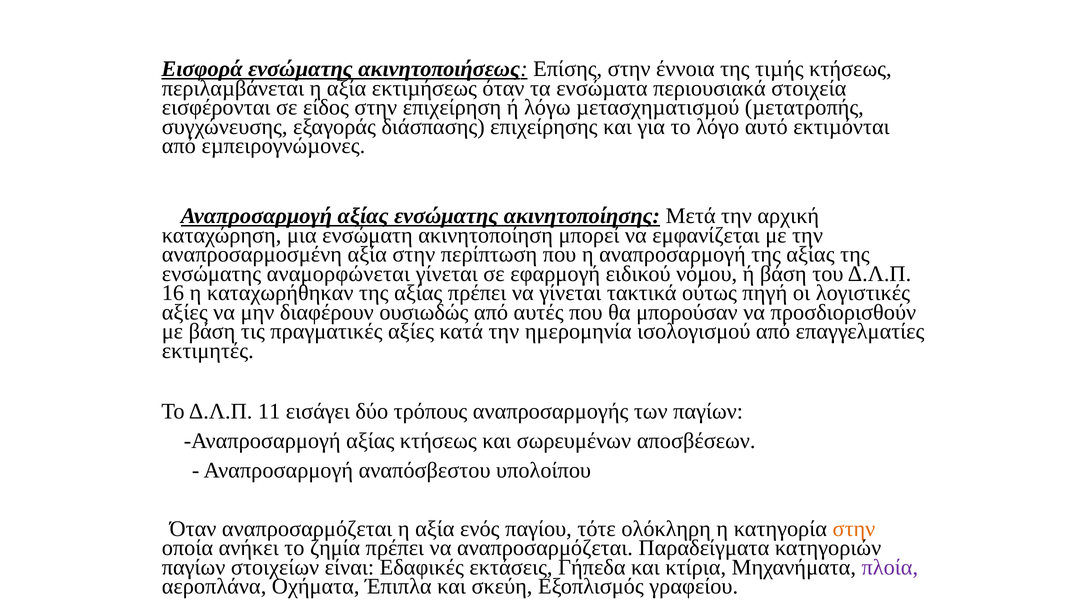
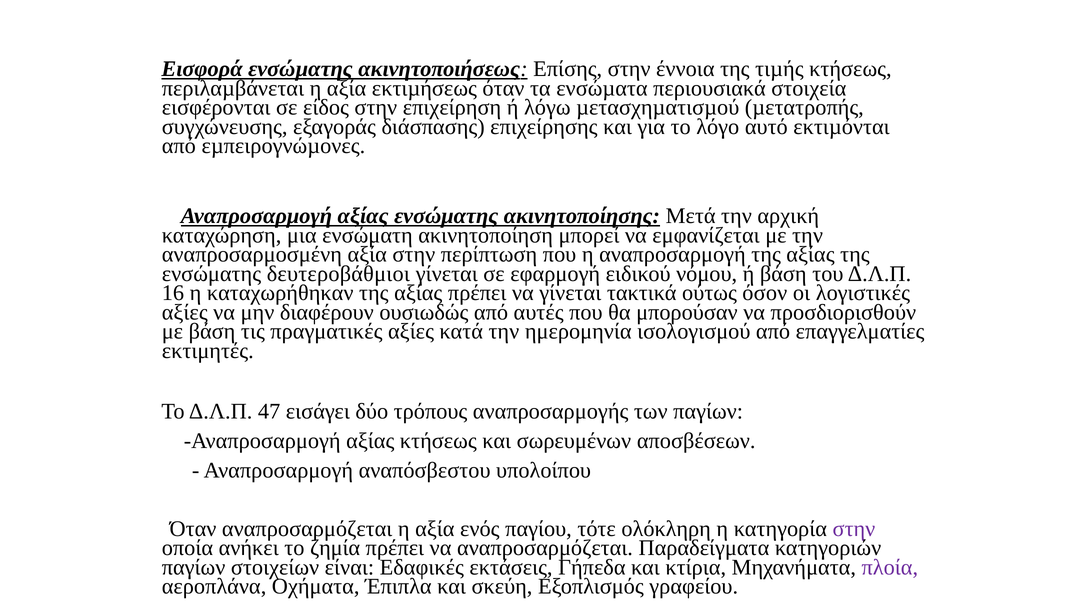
αναμορφώνεται: αναμορφώνεται -> δευτεροβάθμιοι (338, 274)
πηγή: πηγή -> όσον (765, 293)
11: 11 -> 47 (269, 412)
στην colour: orange -> purple (854, 529)
